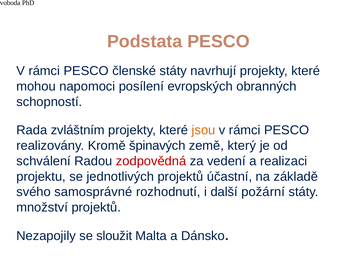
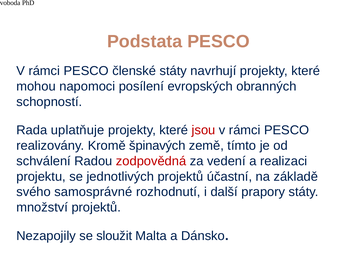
zvláštním: zvláštním -> uplatňuje (78, 131)
jsou colour: orange -> red (204, 131)
který: který -> tímto (242, 146)
požární: požární -> prapory (263, 193)
